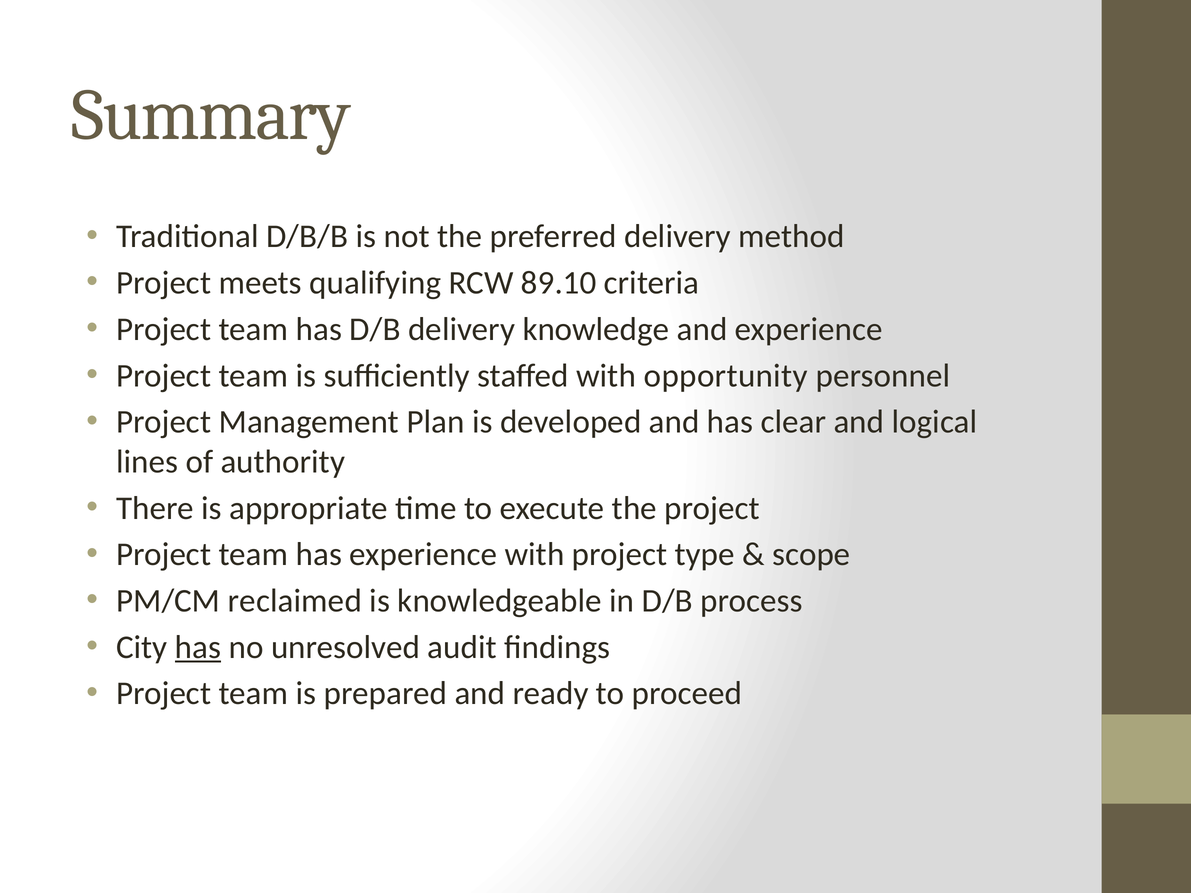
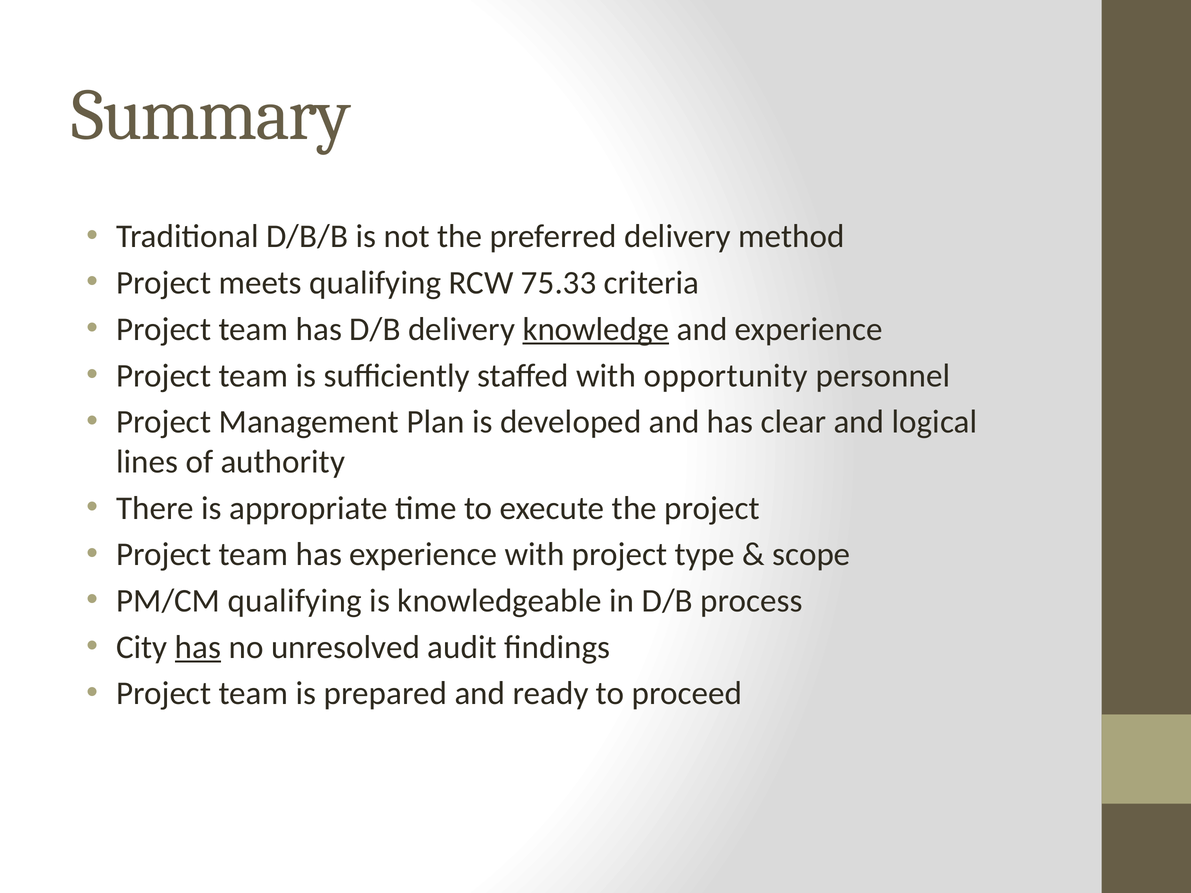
89.10: 89.10 -> 75.33 (559, 283)
knowledge underline: none -> present (596, 329)
PM/CM reclaimed: reclaimed -> qualifying (295, 601)
